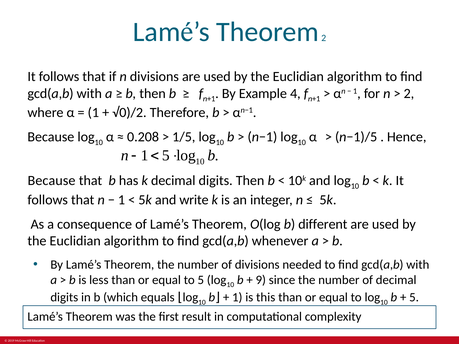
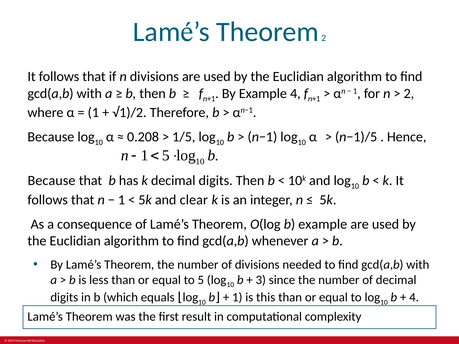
√0)/2: √0)/2 -> √1)/2 (129, 113)
write: write -> clear (194, 200)
b different: different -> example (323, 224)
9: 9 -> 3 (261, 280)
5: 5 -> 4 (414, 298)
